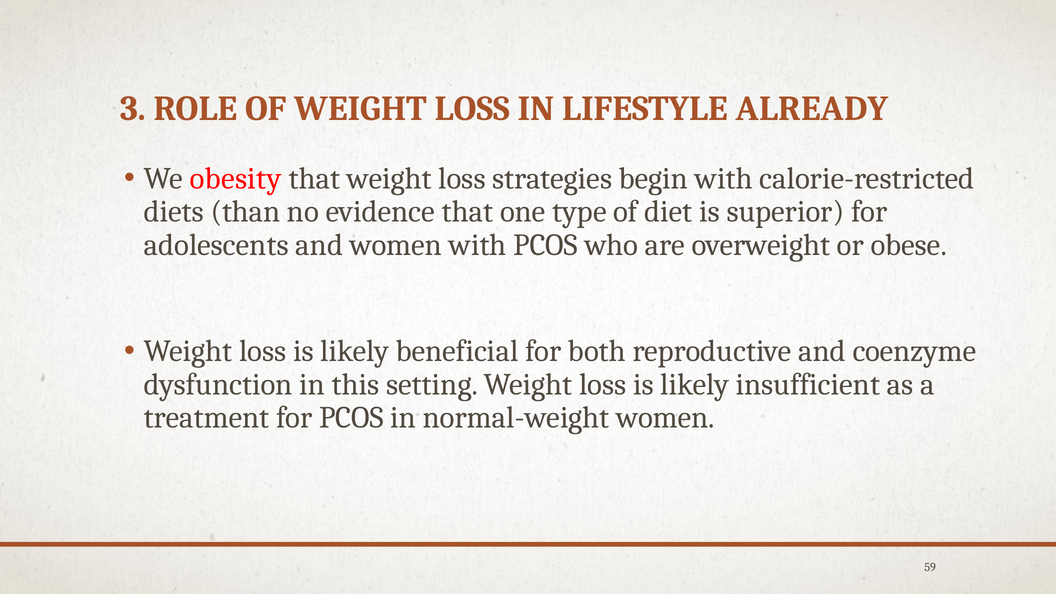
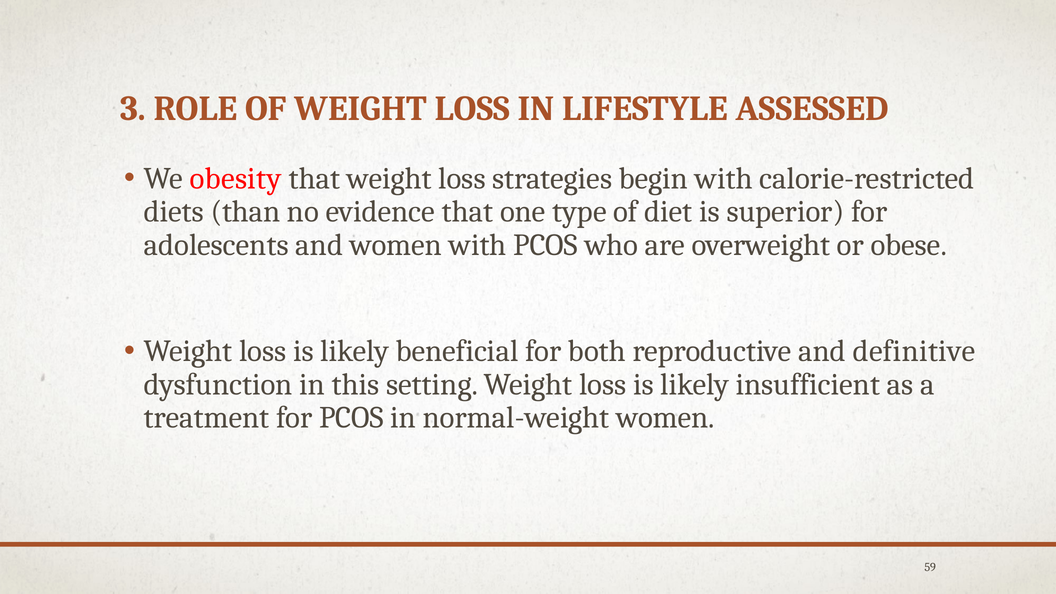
ALREADY: ALREADY -> ASSESSED (812, 109)
coenzyme: coenzyme -> definitive (914, 351)
